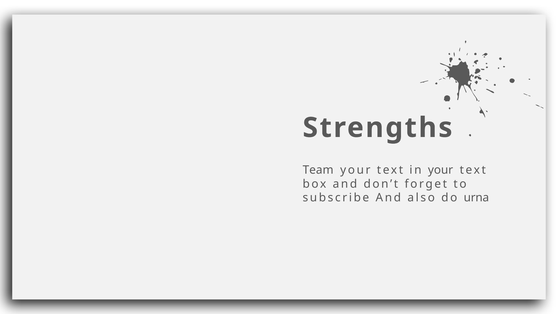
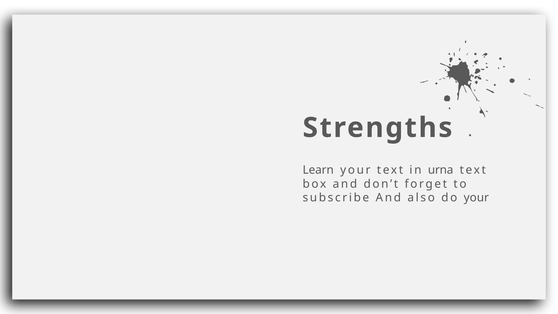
Team: Team -> Learn (318, 170)
in your: your -> urna (441, 170)
do urna: urna -> your (476, 198)
